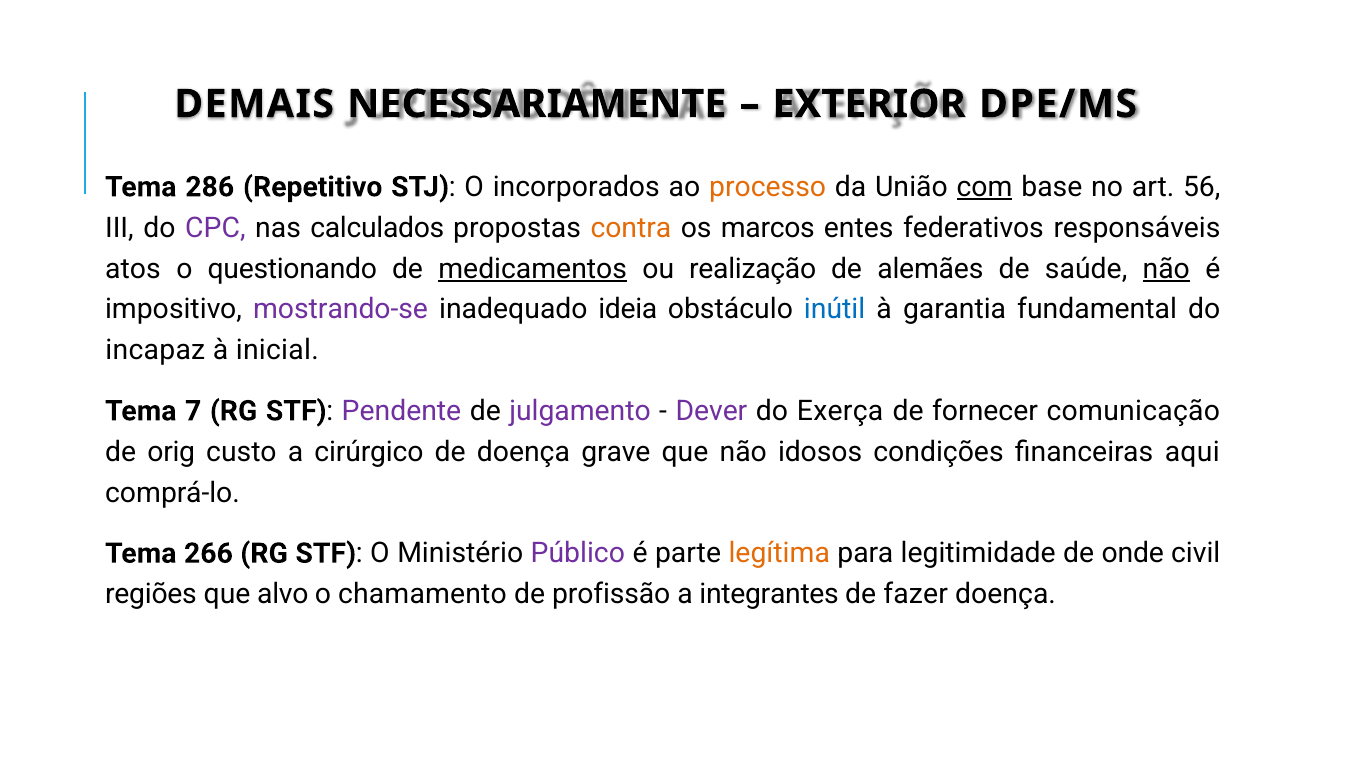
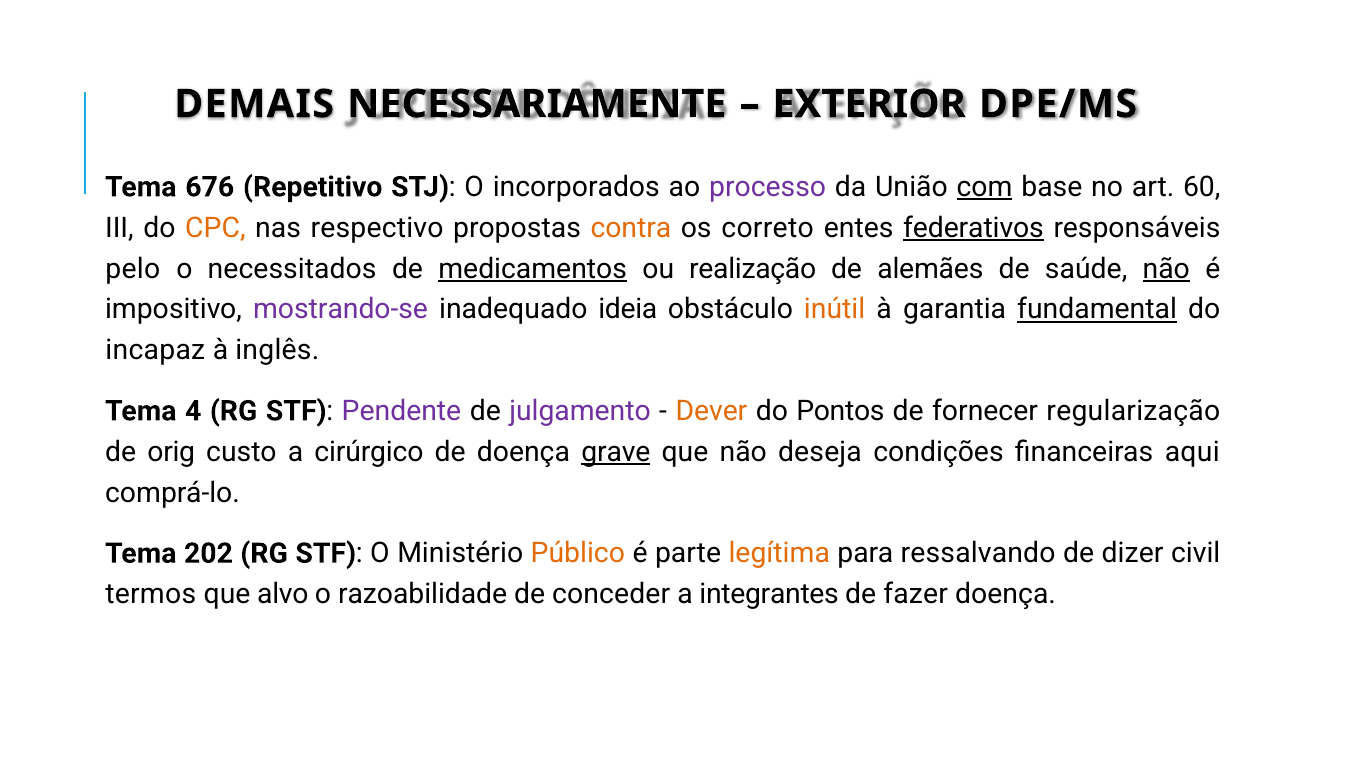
286: 286 -> 676 (210, 187)
processo colour: orange -> purple (768, 187)
56: 56 -> 60 (1202, 187)
CPC colour: purple -> orange (215, 228)
calculados: calculados -> respectivo (377, 228)
marcos: marcos -> correto (768, 228)
federativos underline: none -> present (974, 228)
atos: atos -> pelo (133, 269)
questionando: questionando -> necessitados (292, 269)
inútil colour: blue -> orange (835, 309)
fundamental underline: none -> present (1097, 309)
inicial: inicial -> inglês (277, 350)
7: 7 -> 4 (193, 411)
Dever colour: purple -> orange (711, 411)
Exerça: Exerça -> Pontos (840, 411)
comunicação: comunicação -> regularização (1133, 411)
grave underline: none -> present (616, 452)
idosos: idosos -> deseja (820, 452)
266: 266 -> 202 (208, 553)
Público colour: purple -> orange (578, 553)
legitimidade: legitimidade -> ressalvando (978, 553)
onde: onde -> dizer (1133, 553)
regiões: regiões -> termos (151, 594)
chamamento: chamamento -> razoabilidade (423, 594)
profissão: profissão -> conceder (611, 594)
